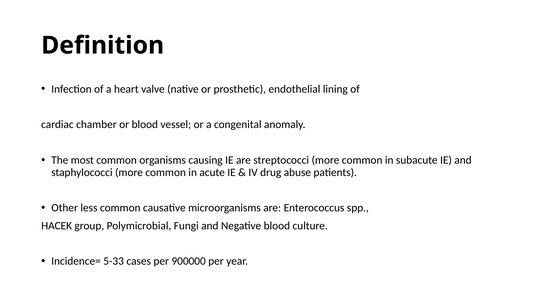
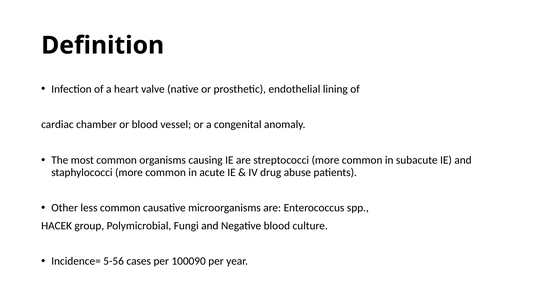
5-33: 5-33 -> 5-56 (114, 261)
900000: 900000 -> 100090 (189, 261)
